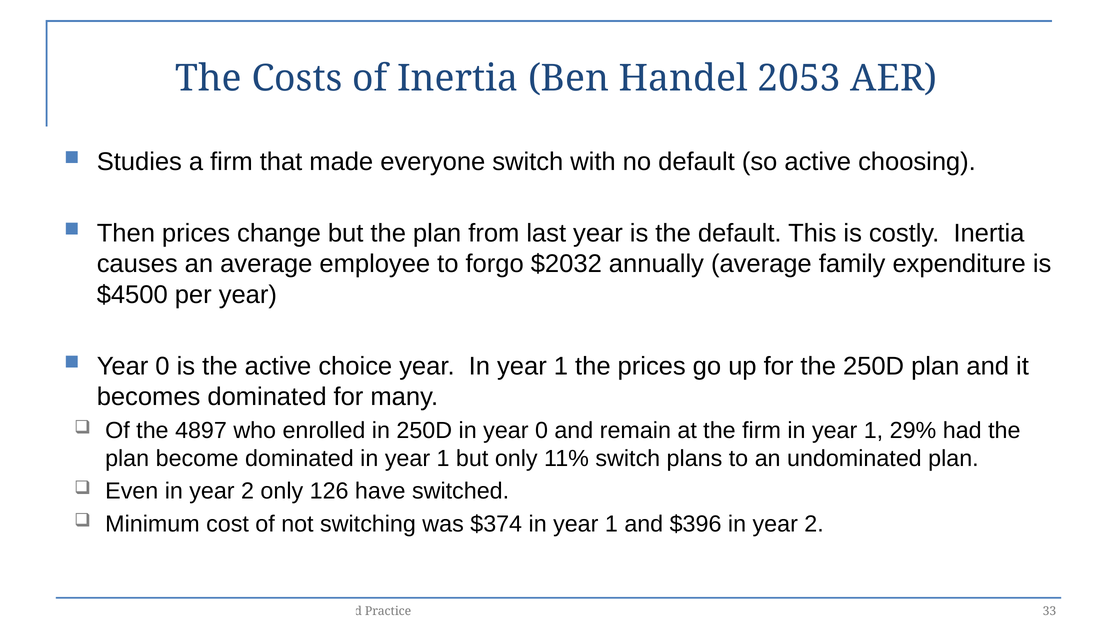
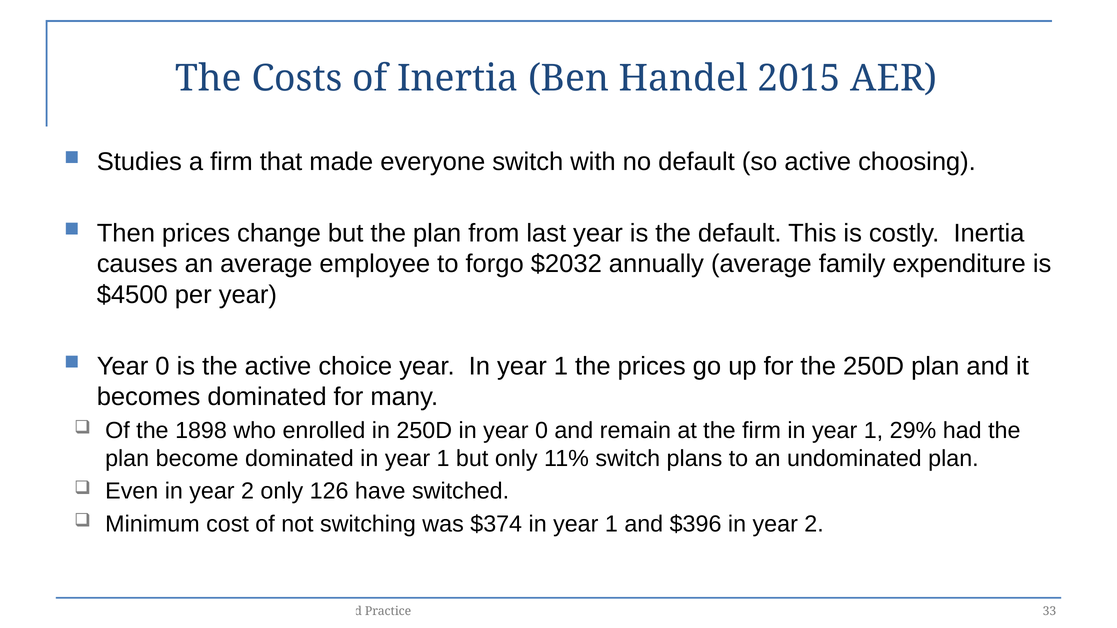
2053: 2053 -> 2015 (799, 79)
4897: 4897 -> 1898 (201, 431)
